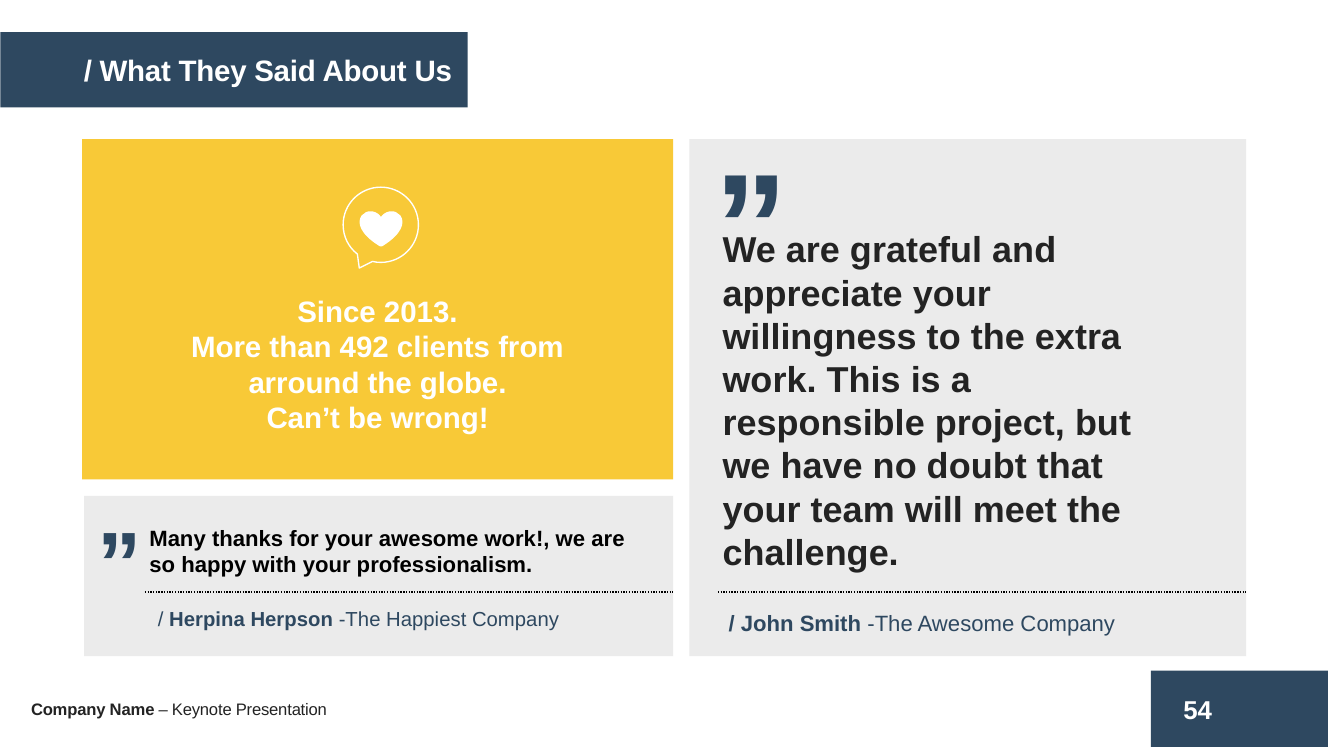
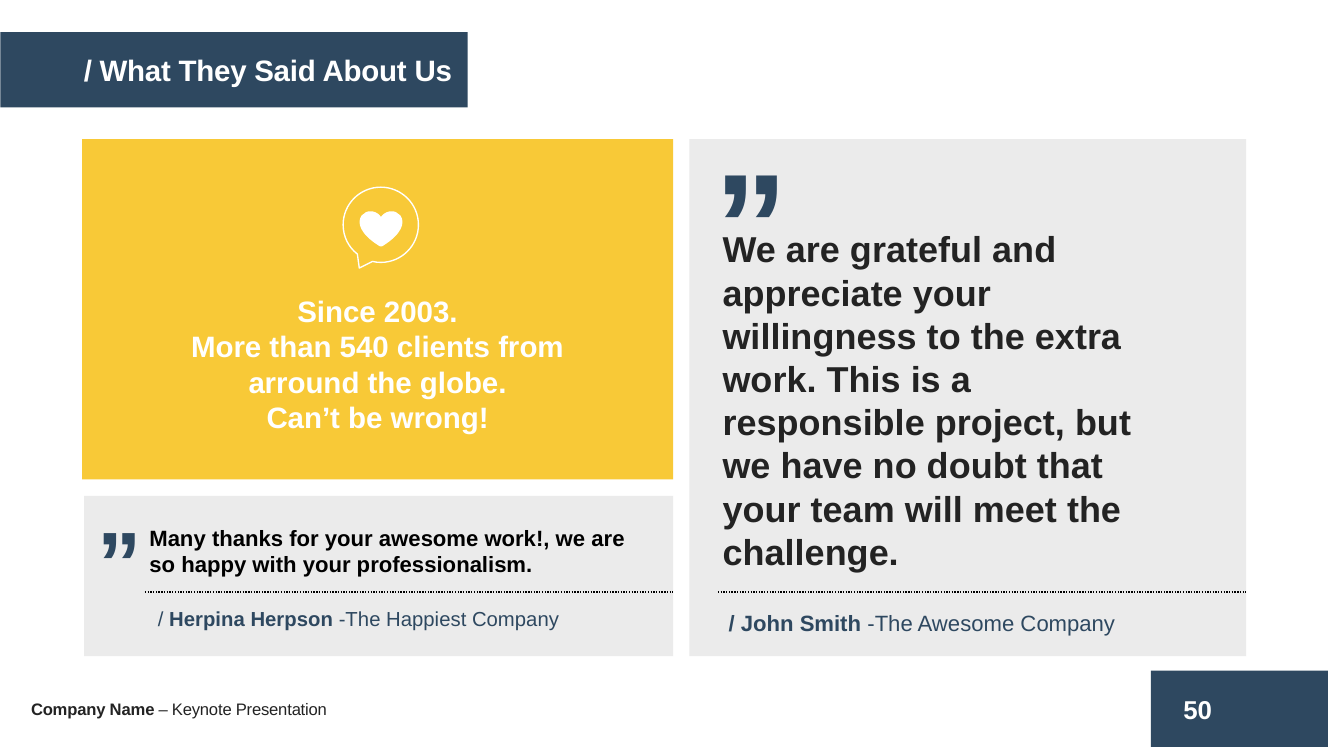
2013: 2013 -> 2003 (421, 313)
492: 492 -> 540 (364, 348)
54: 54 -> 50 (1198, 711)
